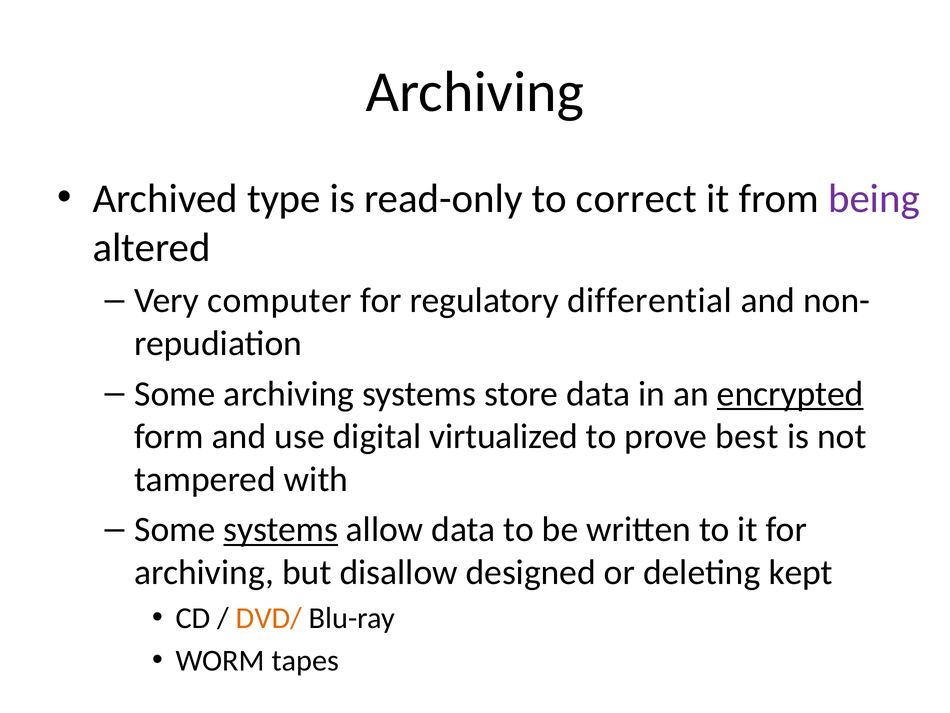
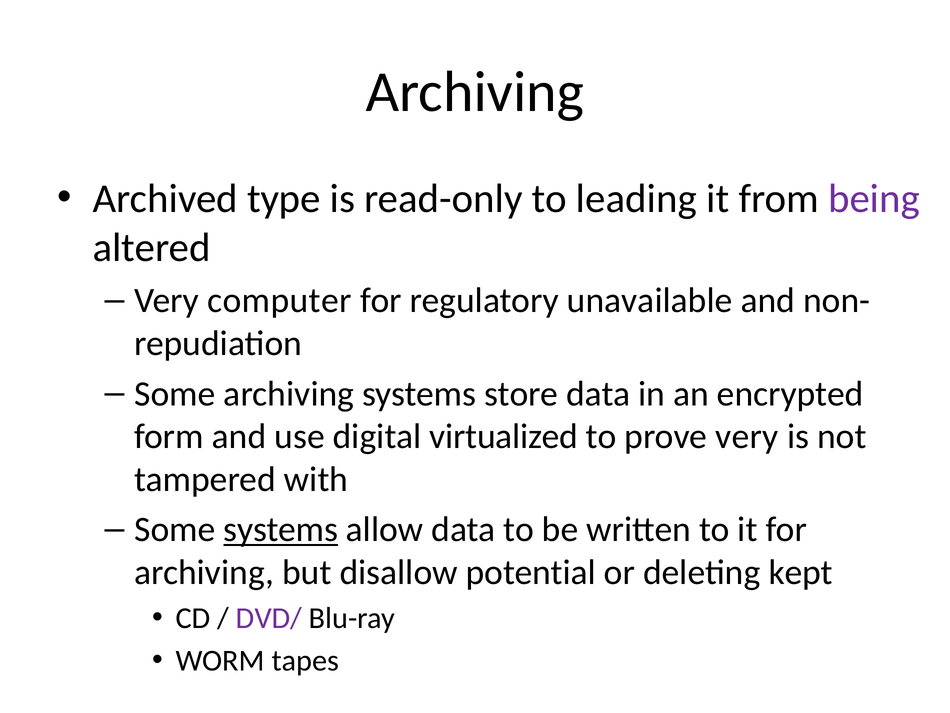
correct: correct -> leading (637, 198)
differential: differential -> unavailable (650, 301)
encrypted underline: present -> none (790, 393)
prove best: best -> very (747, 436)
designed: designed -> potential (531, 572)
DVD/ colour: orange -> purple (269, 618)
